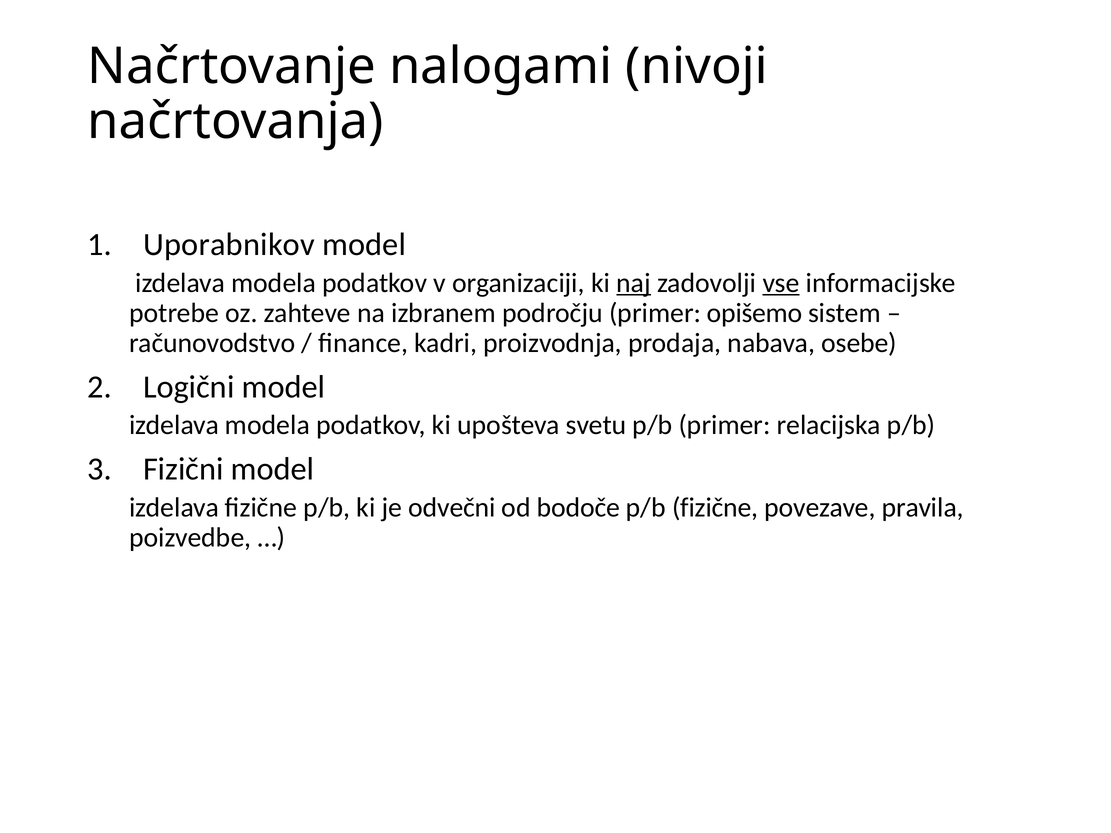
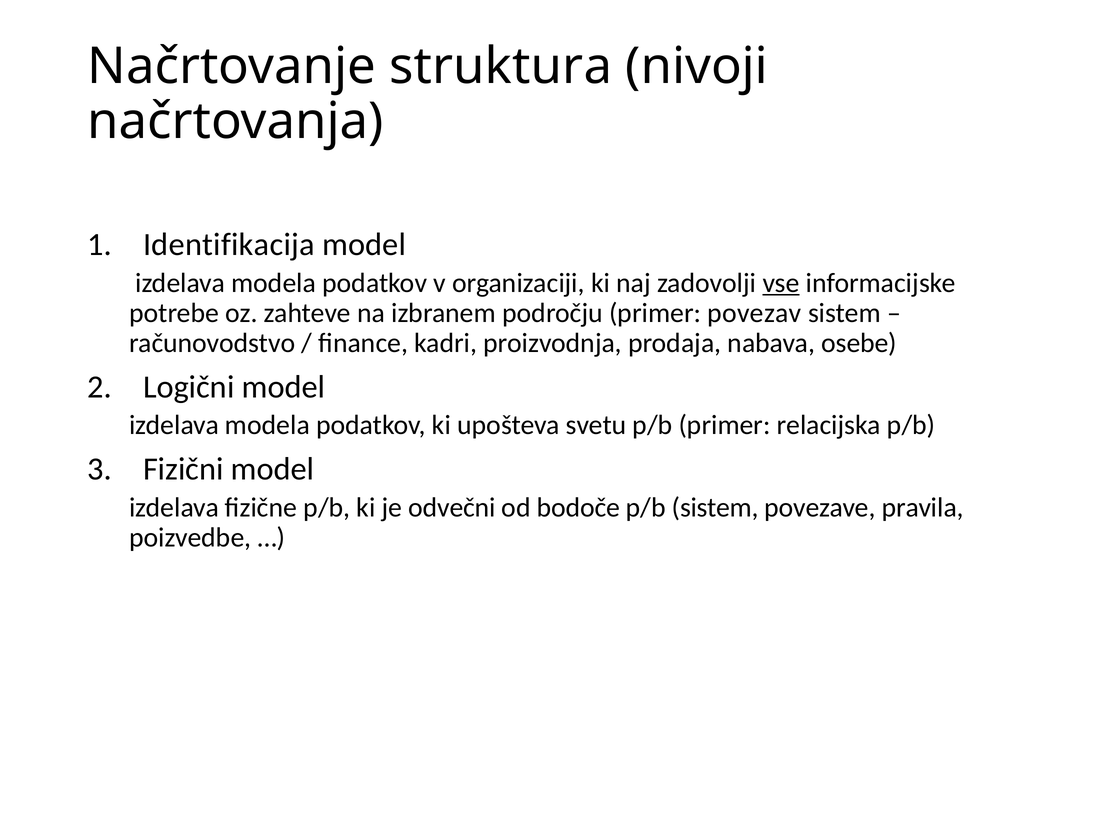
nalogami: nalogami -> struktura (501, 67)
Uporabnikov: Uporabnikov -> Identifikacija (229, 245)
naj underline: present -> none (634, 283)
opišemo: opišemo -> povezav (754, 313)
p/b fizične: fizične -> sistem (715, 508)
